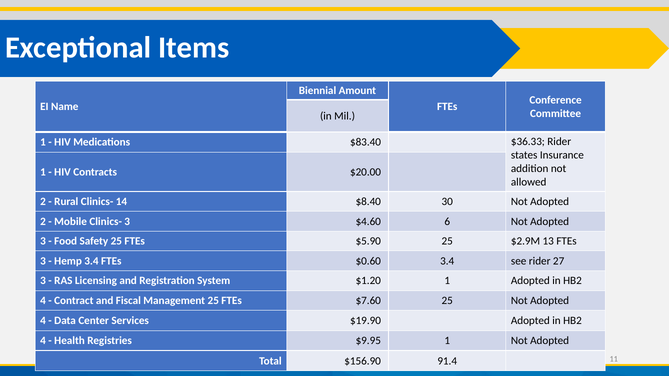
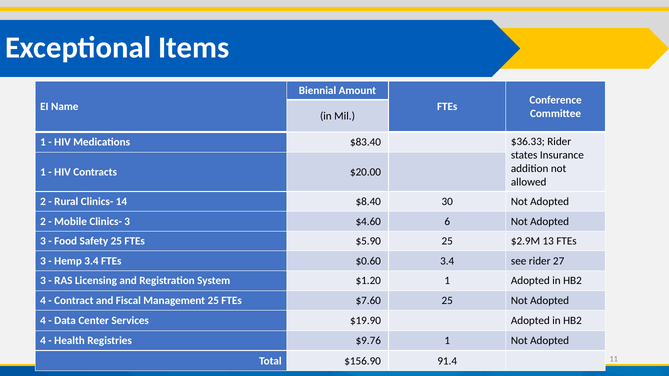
$9.95: $9.95 -> $9.76 (368, 341)
